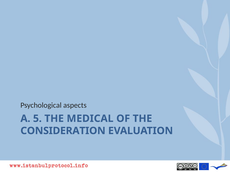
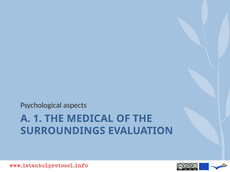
5: 5 -> 1 (37, 119)
CONSIDERATION: CONSIDERATION -> SURROUNDINGS (63, 131)
